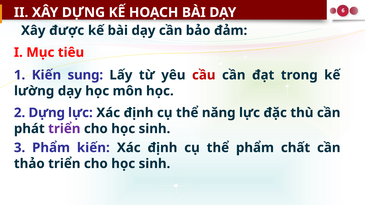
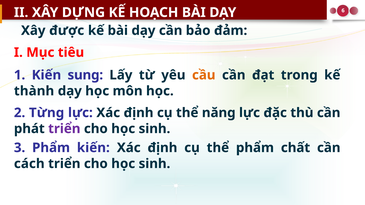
cầu colour: red -> orange (204, 75)
lường: lường -> thành (34, 91)
2 Dựng: Dựng -> Từng (47, 113)
thảo: thảo -> cách (29, 164)
